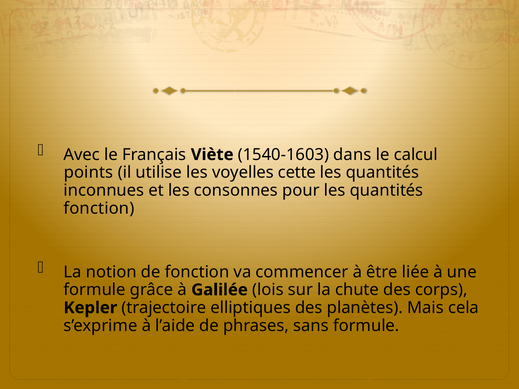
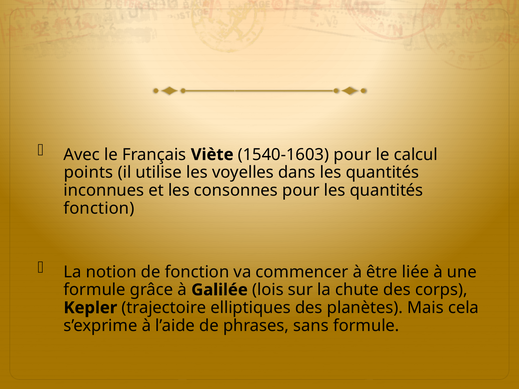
1540-1603 dans: dans -> pour (352, 155)
cette: cette -> dans (297, 173)
